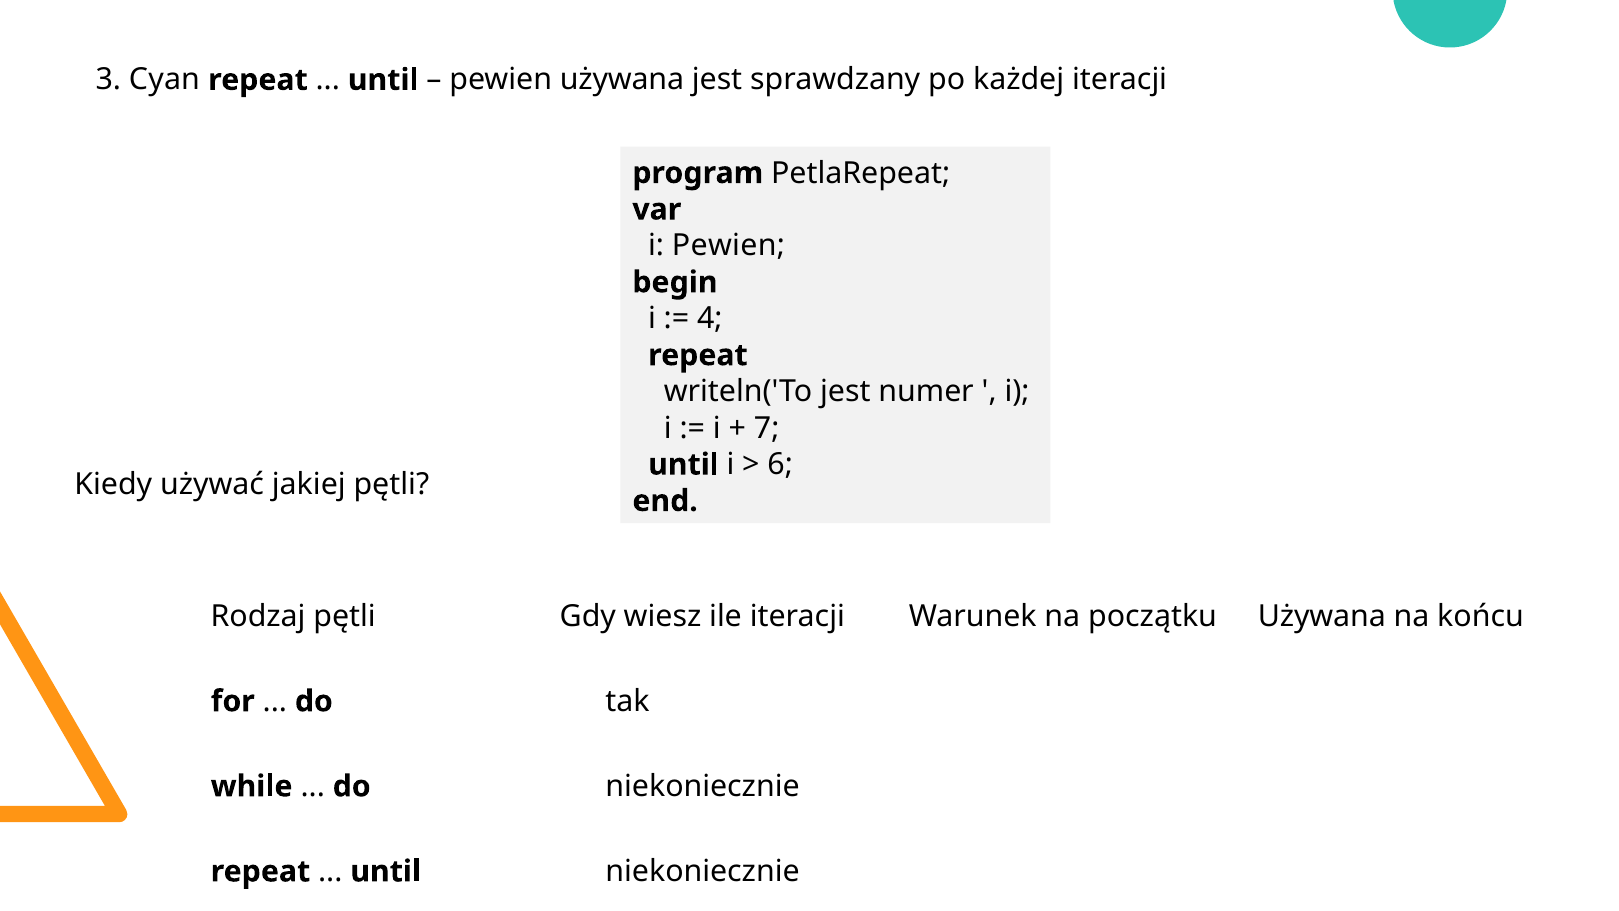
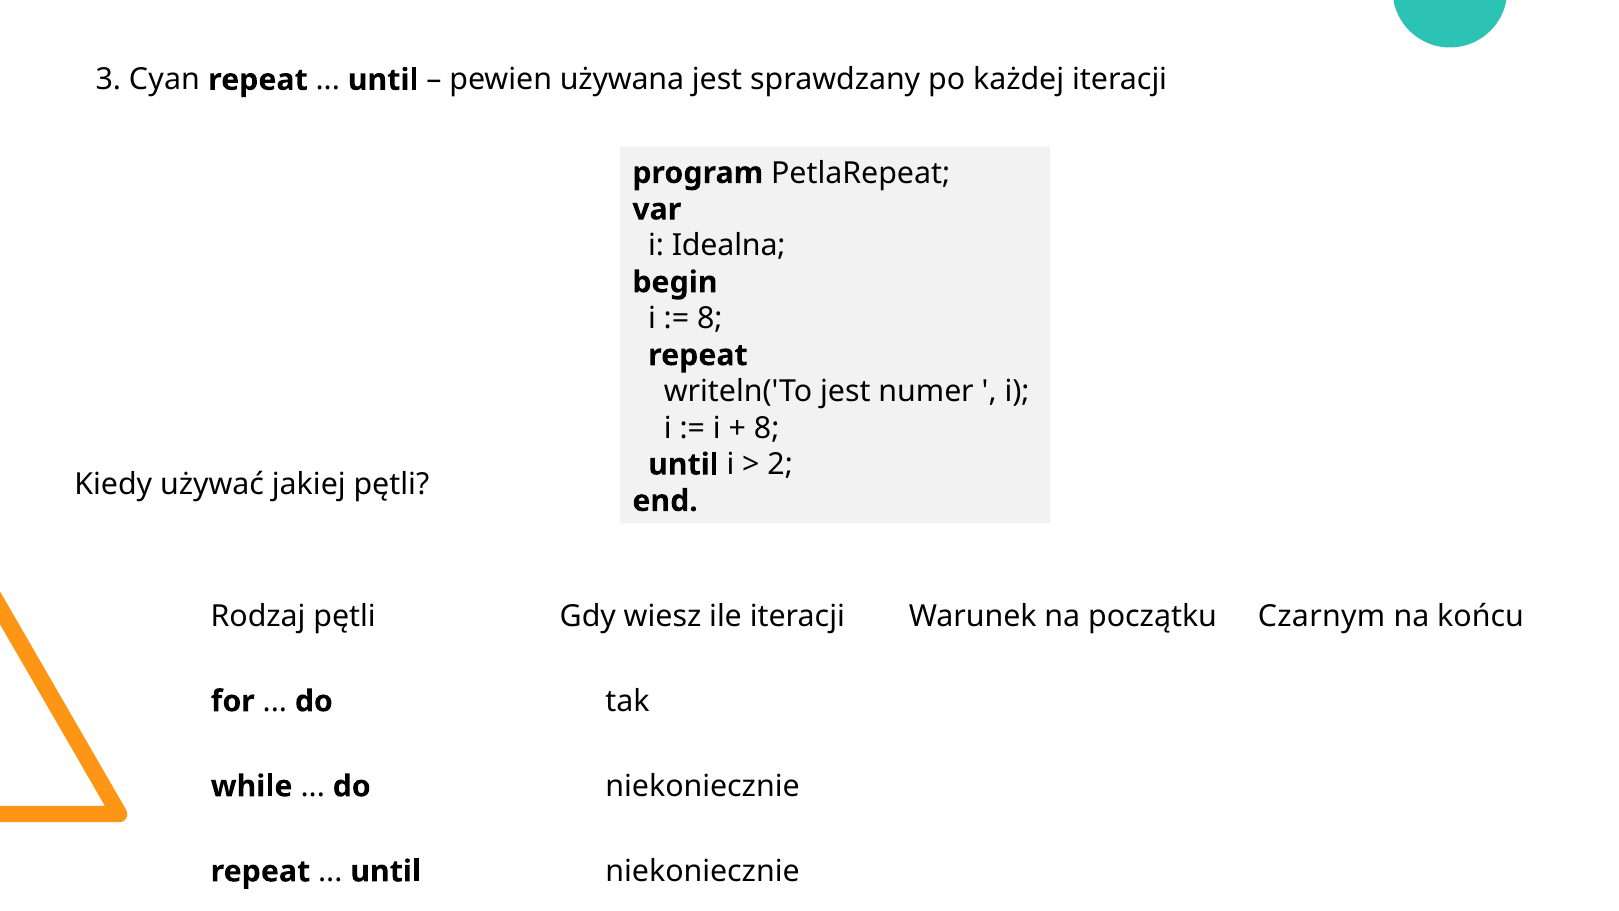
i Pewien: Pewien -> Idealna (729, 246)
4: 4 -> 8 (710, 319)
7: 7 -> 8 (767, 428)
6: 6 -> 2 (780, 464)
początku Używana: Używana -> Czarnym (1322, 616)
